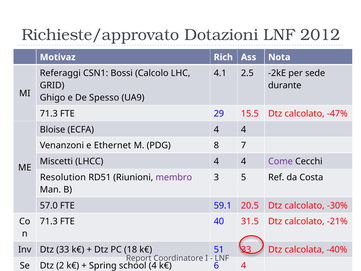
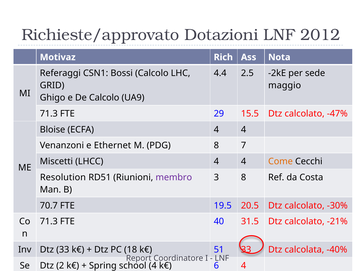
4.1: 4.1 -> 4.4 (220, 73)
durante: durante -> maggio (285, 85)
De Spesso: Spesso -> Calcolo (104, 98)
Come colour: purple -> orange (280, 161)
3 5: 5 -> 8 (244, 177)
57.0: 57.0 -> 70.7 (49, 205)
59.1: 59.1 -> 19.5 (223, 205)
